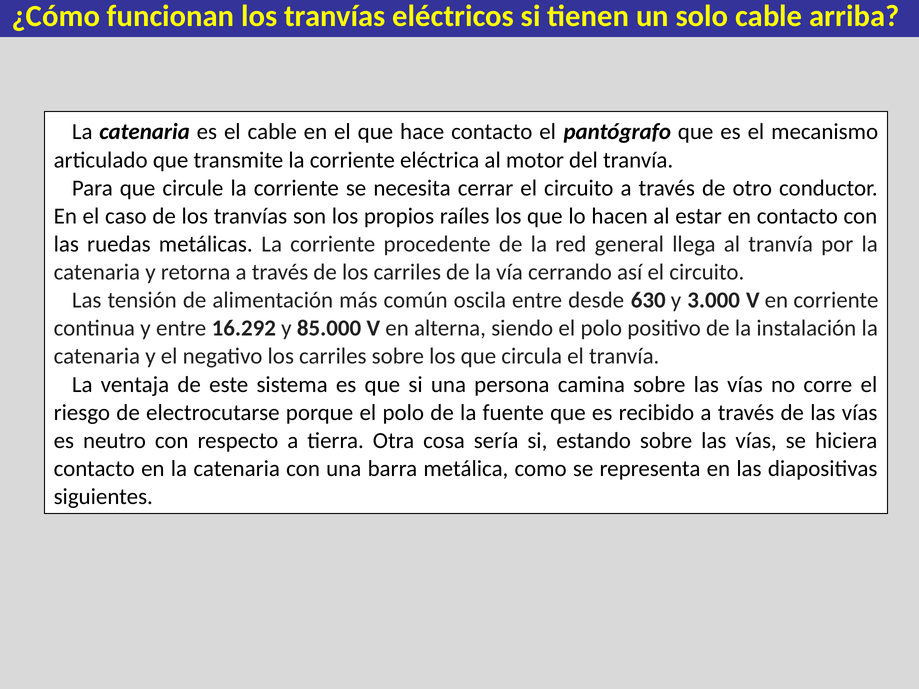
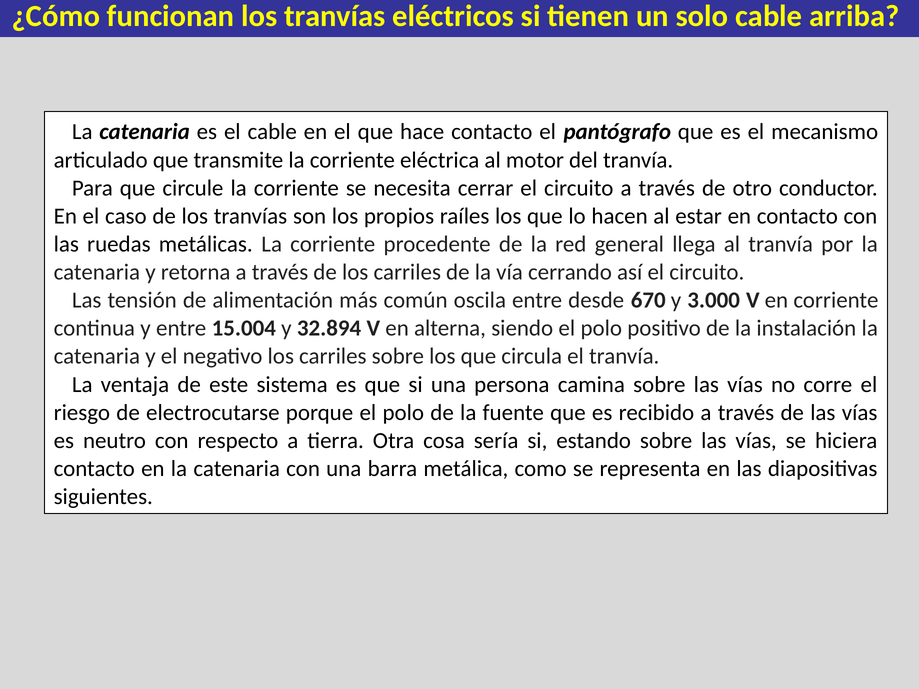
630: 630 -> 670 (648, 300)
16.292: 16.292 -> 15.004 (244, 328)
85.000: 85.000 -> 32.894 (329, 328)
